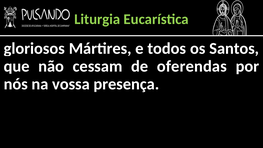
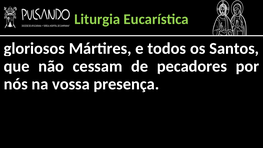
oferendas: oferendas -> pecadores (192, 66)
